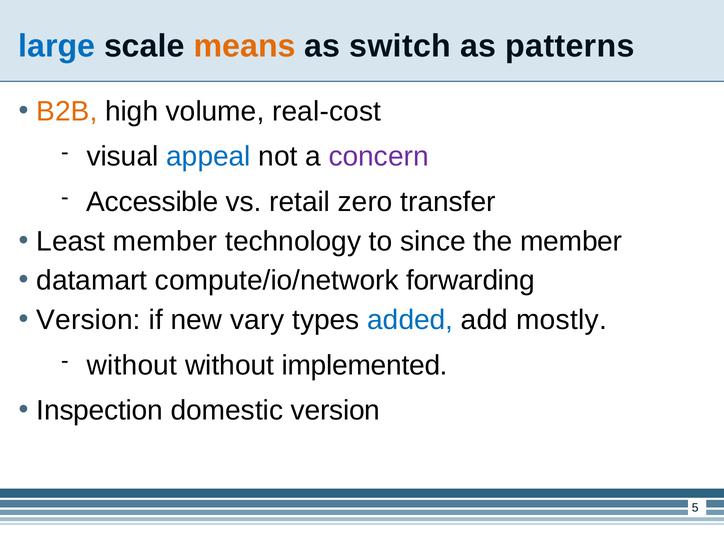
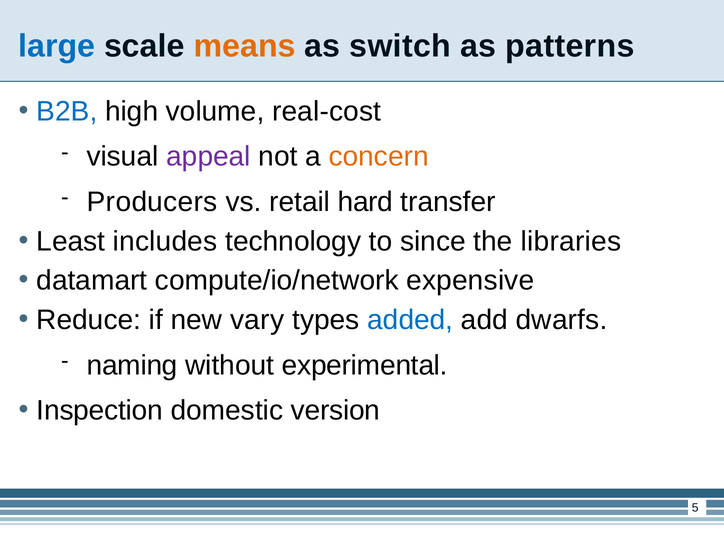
B2B colour: orange -> blue (67, 111)
appeal colour: blue -> purple (209, 157)
concern colour: purple -> orange (379, 157)
Accessible: Accessible -> Producers (152, 202)
zero: zero -> hard (365, 202)
Least member: member -> includes (165, 241)
the member: member -> libraries (571, 241)
forwarding: forwarding -> expensive (470, 281)
Version: Version -> Reduce (89, 320)
mostly: mostly -> dwarfs (562, 320)
without: without -> naming (132, 365)
implemented: implemented -> experimental (365, 365)
